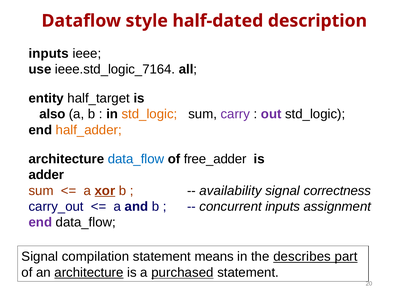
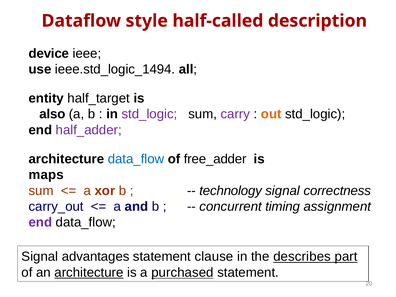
half-dated: half-dated -> half-called (218, 21)
inputs: inputs -> device (49, 53)
ieee.std_logic_7164: ieee.std_logic_7164 -> ieee.std_logic_1494 (115, 69)
std_logic colour: orange -> purple (149, 114)
out colour: purple -> orange (271, 114)
half_adder colour: orange -> purple (89, 130)
adder: adder -> maps (46, 175)
xor underline: present -> none (105, 191)
availability: availability -> technology (231, 191)
concurrent inputs: inputs -> timing (283, 207)
compilation: compilation -> advantages (96, 257)
means: means -> clause (214, 257)
